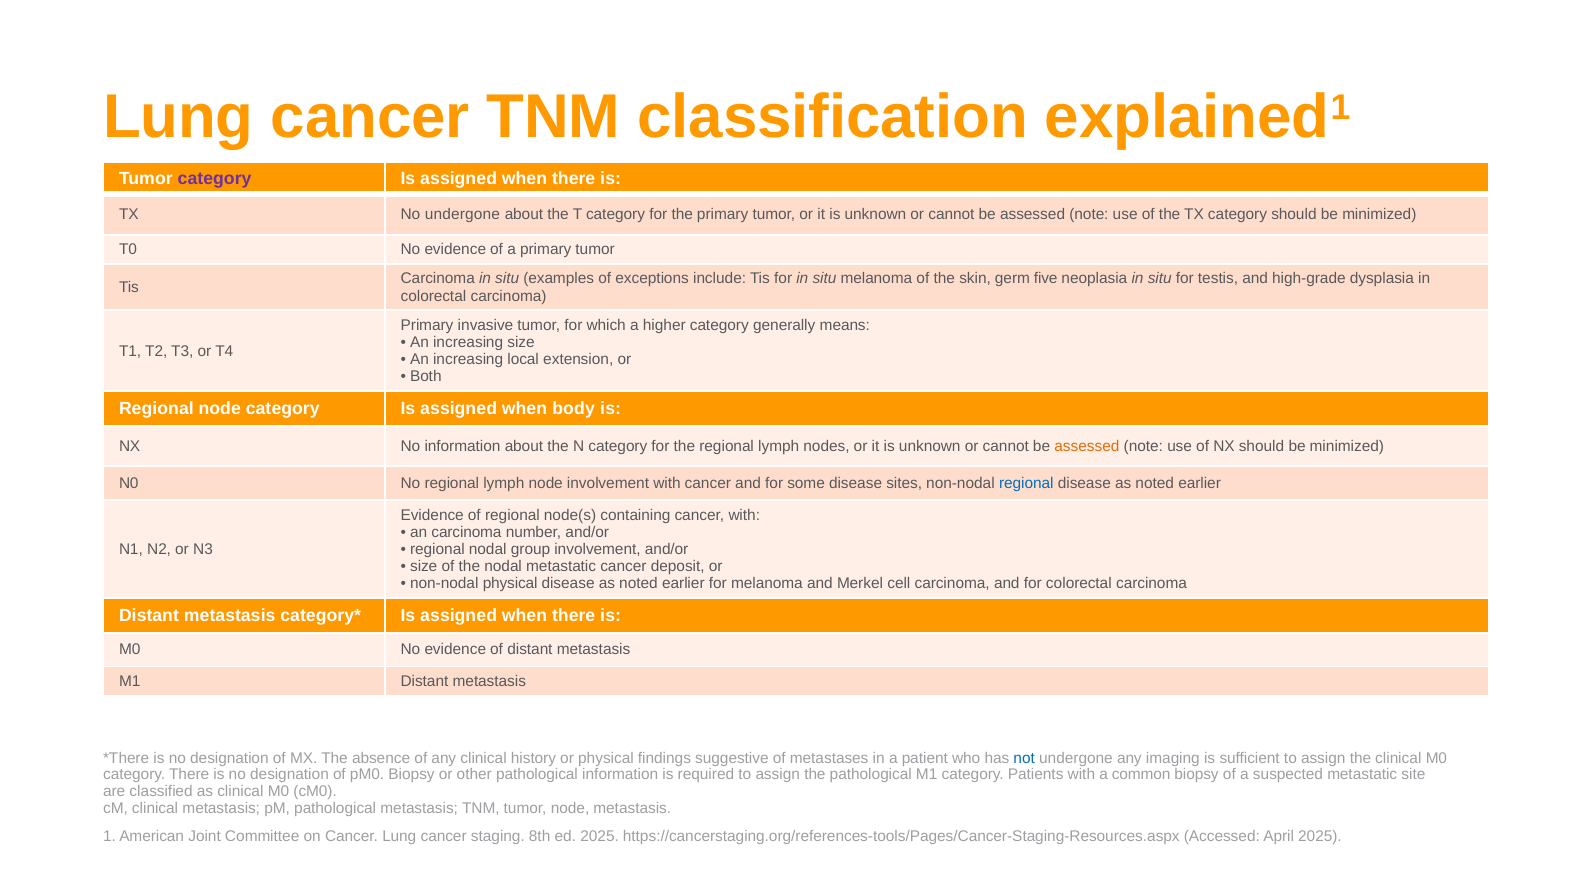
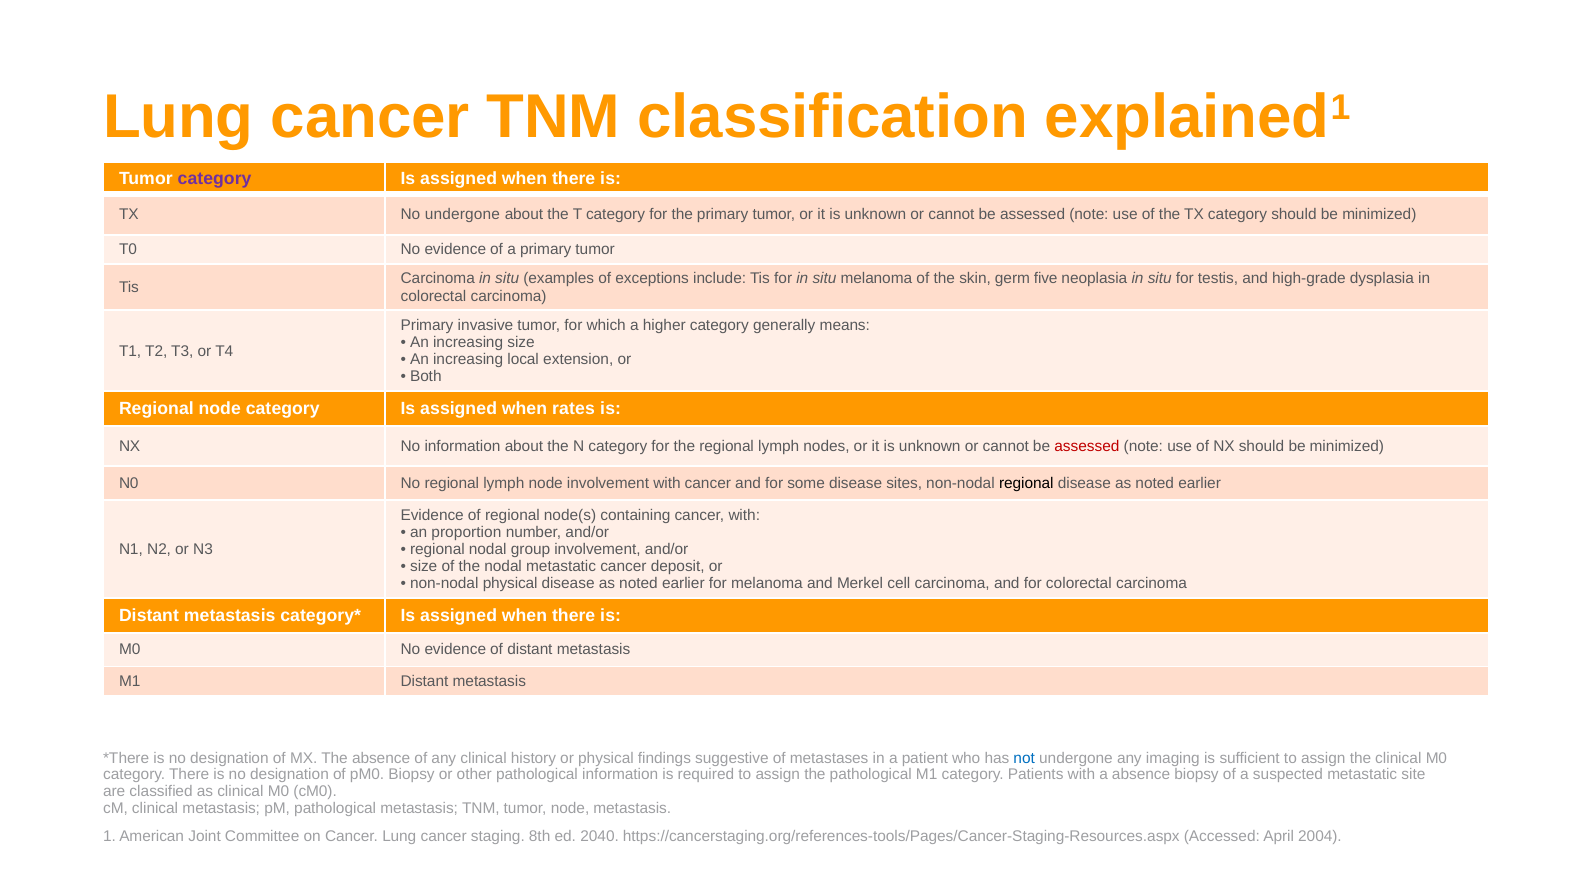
body: body -> rates (574, 409)
assessed colour: orange -> red (1087, 446)
regional colour: blue -> black (1026, 483)
an carcinoma: carcinoma -> proportion (466, 532)
a common: common -> absence (1141, 775)
ed 2025: 2025 -> 2040 (600, 836)
April 2025: 2025 -> 2004 (1320, 836)
